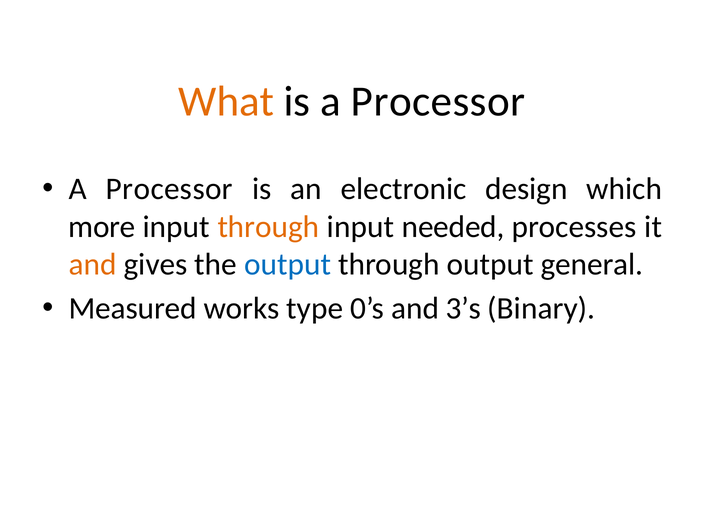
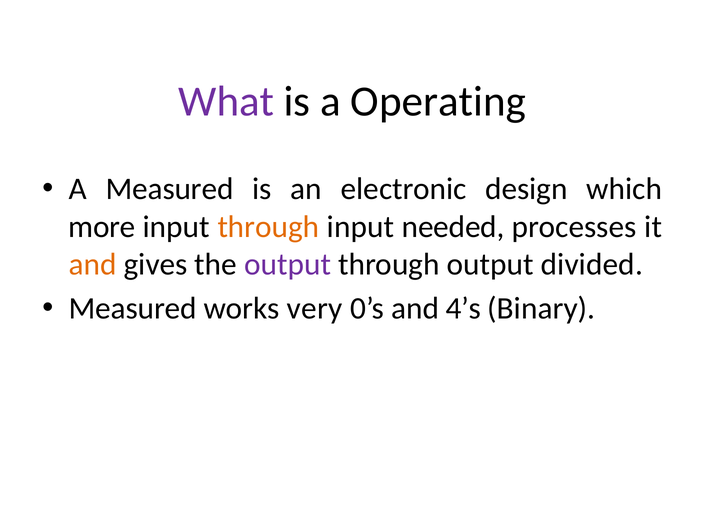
What colour: orange -> purple (226, 101)
is a Processor: Processor -> Operating (438, 101)
Processor: Processor -> Measured (170, 189)
output colour: blue -> purple (288, 264)
general: general -> divided (592, 264)
type: type -> very (315, 308)
3’s: 3’s -> 4’s (463, 308)
